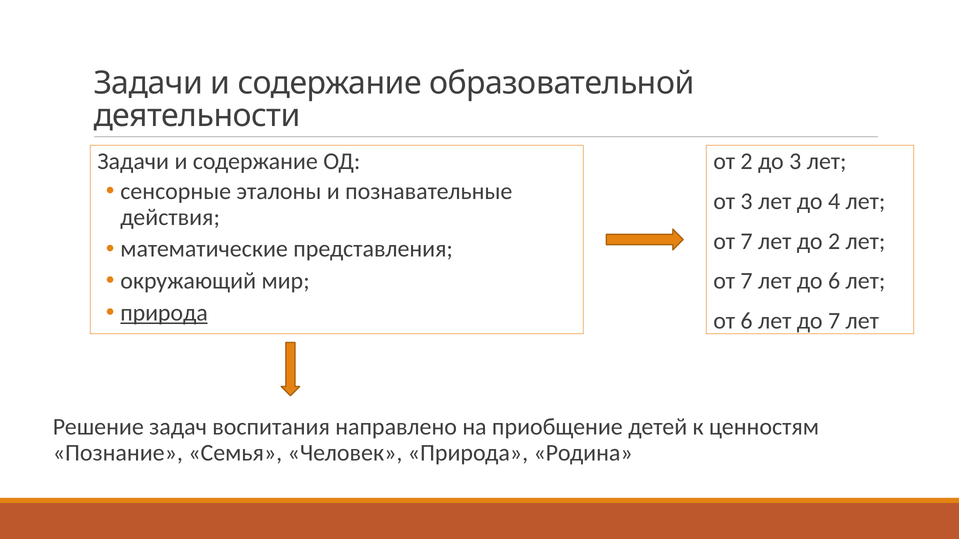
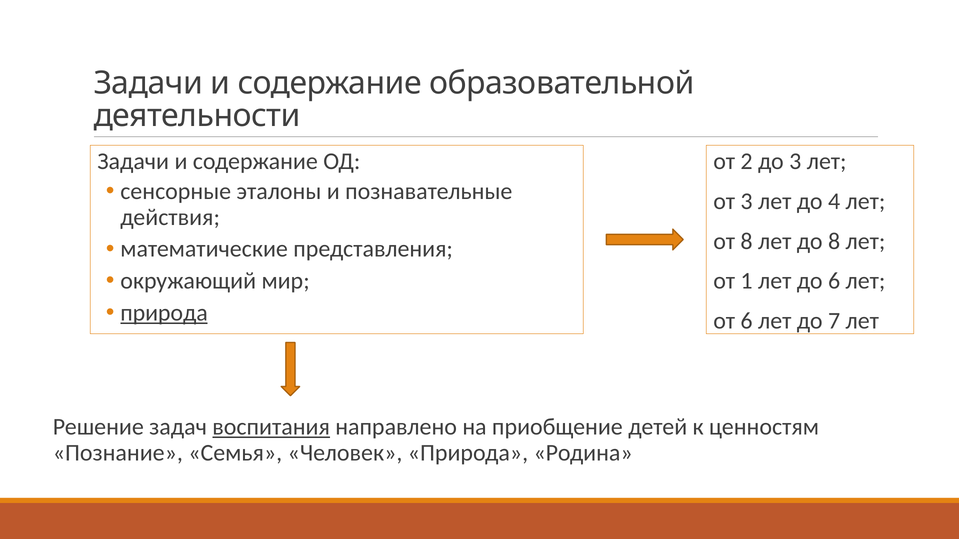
7: 7 -> 8 (747, 241)
до 2: 2 -> 8 (834, 241)
7: 7 -> 1 (747, 281)
воспитания underline: none -> present (271, 427)
